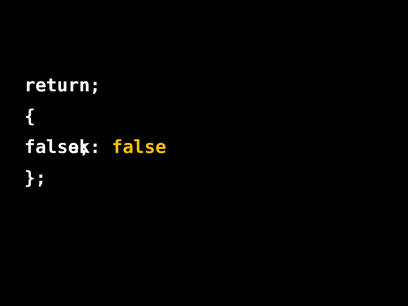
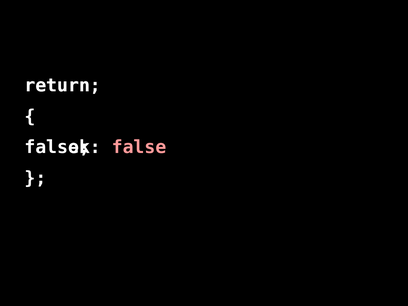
false colour: yellow -> pink (139, 147)
